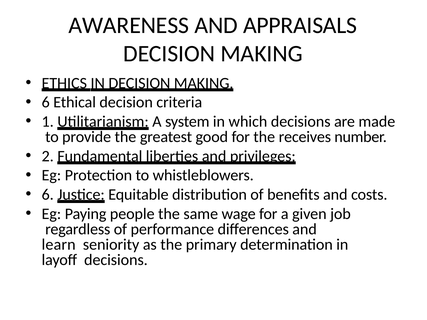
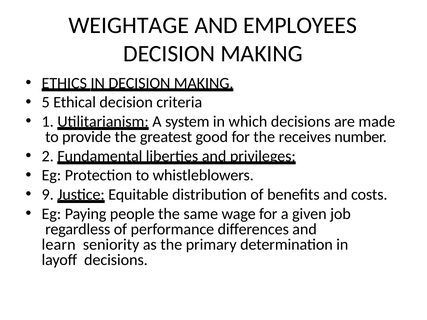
AWARENESS: AWARENESS -> WEIGHTAGE (129, 25)
APPRAISALS: APPRAISALS -> EMPLOYEES (300, 25)
6: 6 -> 5 (46, 102)
6: 6 -> 9 (48, 195)
